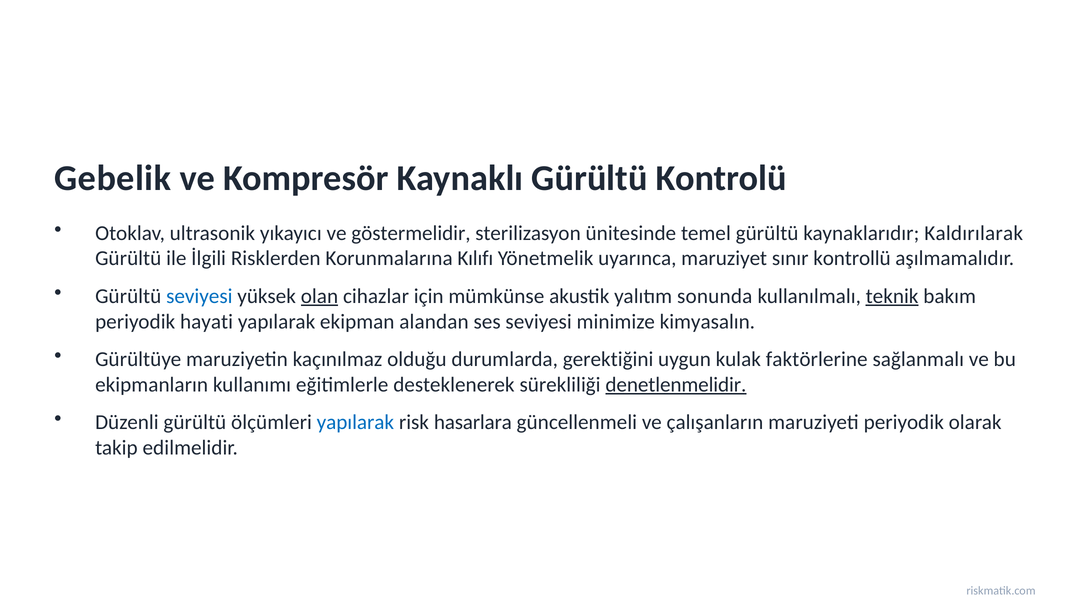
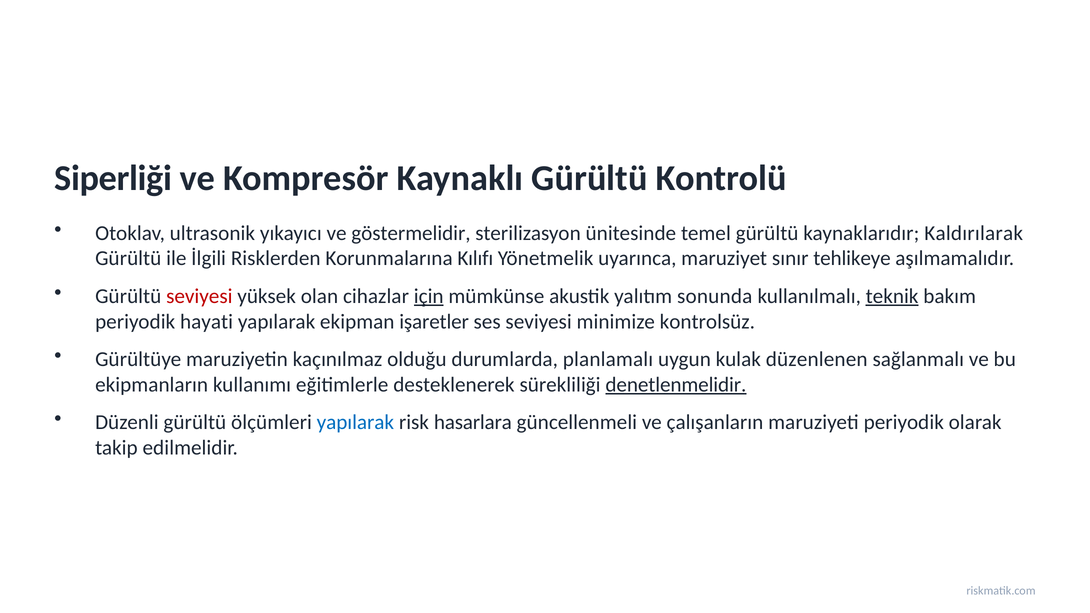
Gebelik: Gebelik -> Siperliği (113, 178)
kontrollü: kontrollü -> tehlikeye (852, 259)
seviyesi colour: blue -> red (199, 296)
olan underline: present -> none (319, 296)
için underline: none -> present (429, 296)
alandan: alandan -> işaretler (434, 322)
kimyasalın: kimyasalın -> kontrolsüz (707, 322)
gerektiğini: gerektiğini -> planlamalı (608, 359)
faktörlerine: faktörlerine -> düzenlenen (817, 359)
